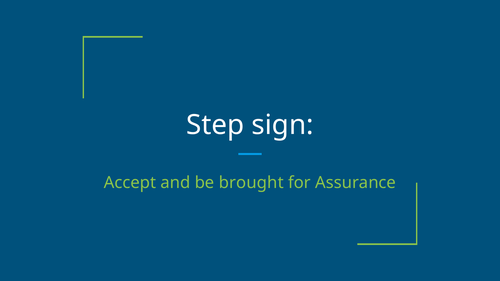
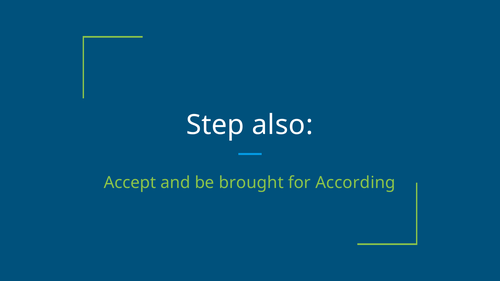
sign: sign -> also (282, 125)
Assurance: Assurance -> According (356, 183)
